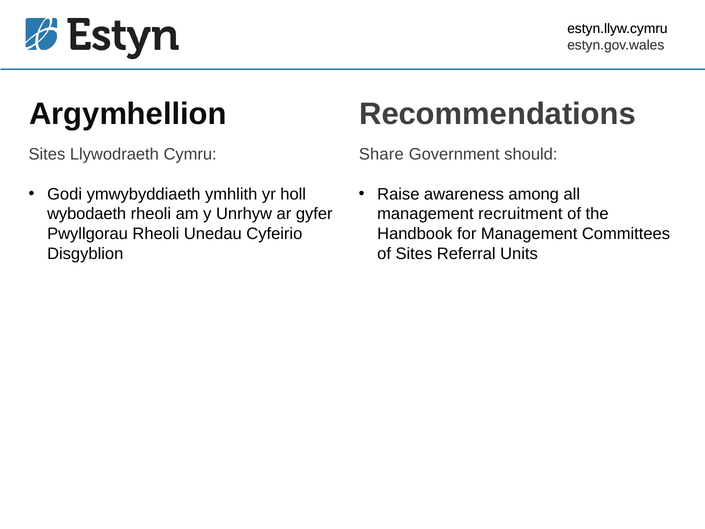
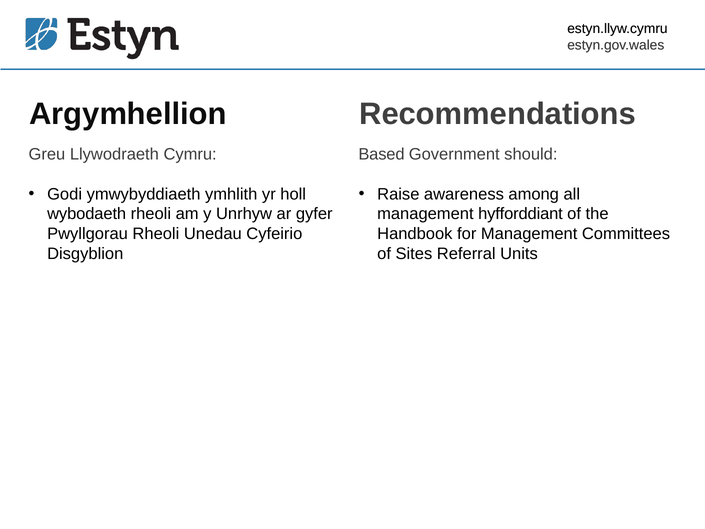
Sites: Sites -> Greu (47, 154)
Share: Share -> Based (381, 154)
recruitment: recruitment -> hyfforddiant (520, 214)
